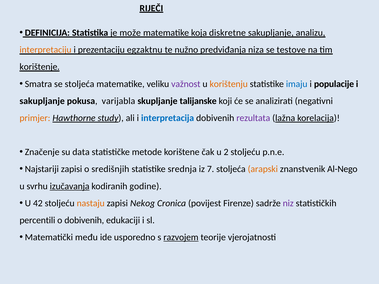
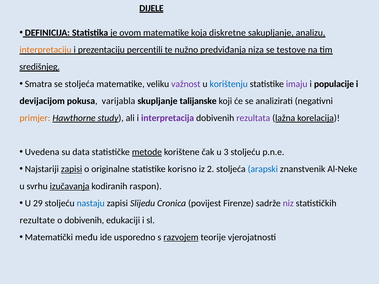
RIJEČI: RIJEČI -> DIJELE (151, 8)
može: može -> ovom (130, 33)
egzaktnu: egzaktnu -> percentili (145, 50)
korištenje: korištenje -> središnjeg (40, 67)
korištenju colour: orange -> blue (229, 84)
imaju colour: blue -> purple (297, 84)
sakupljanje: sakupljanje -> devijacijom (42, 101)
interpretacija colour: blue -> purple (168, 118)
Značenje: Značenje -> Uvedena (42, 152)
metode underline: none -> present (147, 152)
2: 2 -> 3 (226, 152)
zapisi underline: none -> present (72, 169)
središnjih: središnjih -> originalne (110, 169)
srednja: srednja -> korisno (182, 169)
7: 7 -> 2 (211, 169)
arapski colour: orange -> blue (263, 169)
Al-Nego: Al-Nego -> Al-Neke (342, 169)
godine: godine -> raspon (146, 186)
42: 42 -> 29 (38, 203)
nastaju colour: orange -> blue (91, 203)
Nekog: Nekog -> Slijedu (143, 203)
percentili: percentili -> rezultate (37, 220)
